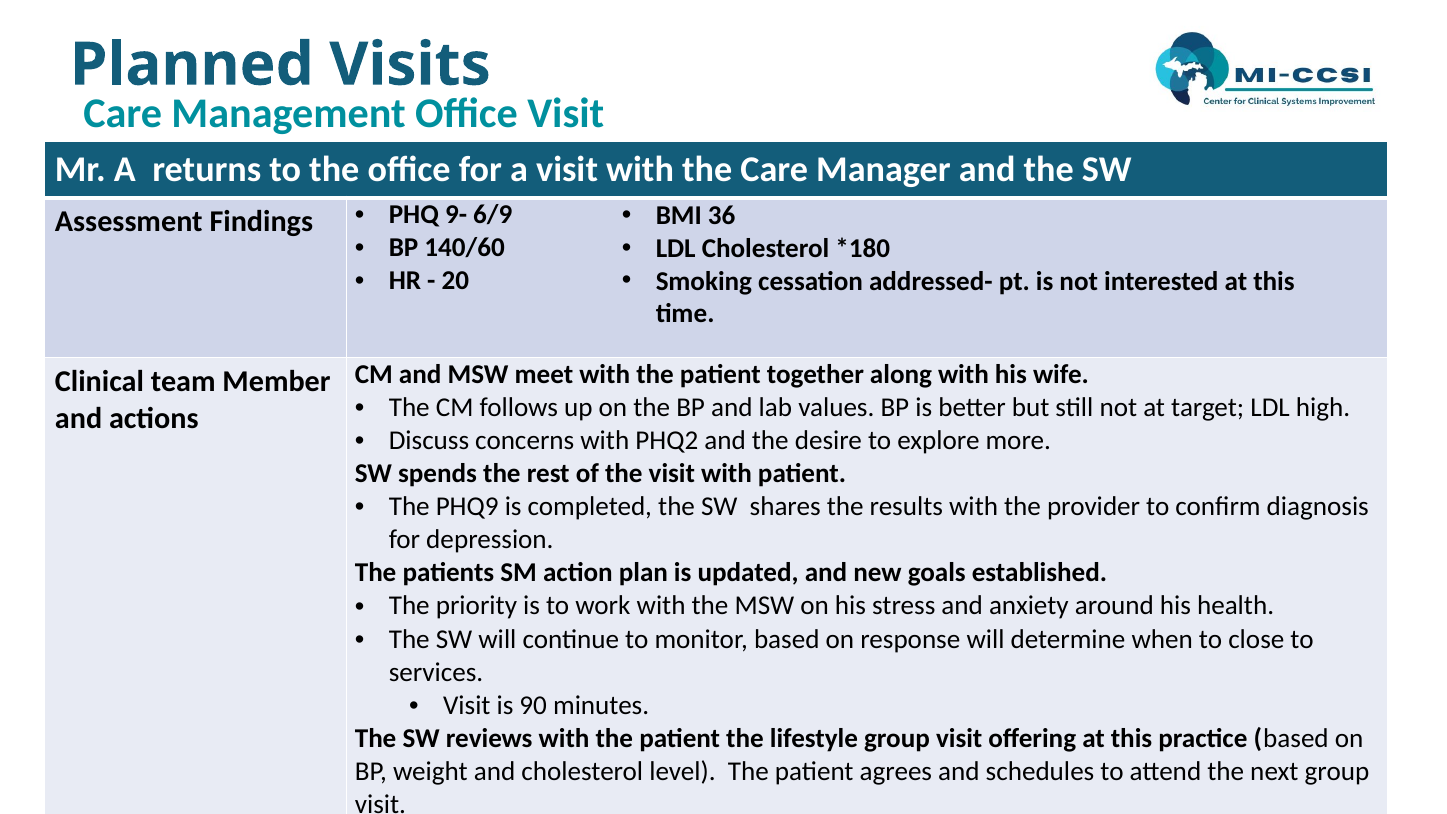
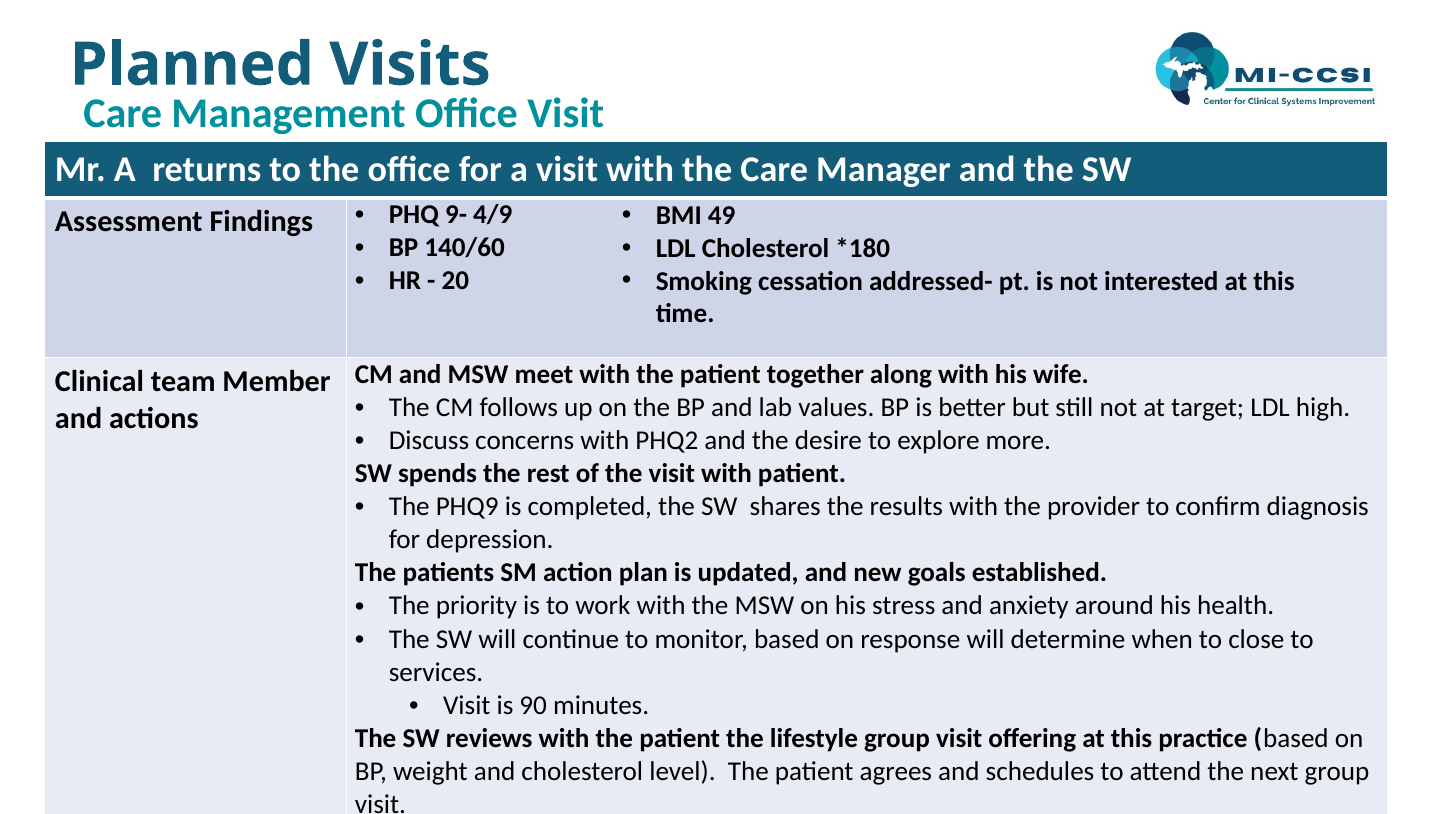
36: 36 -> 49 (722, 216)
6/9: 6/9 -> 4/9 (493, 215)
